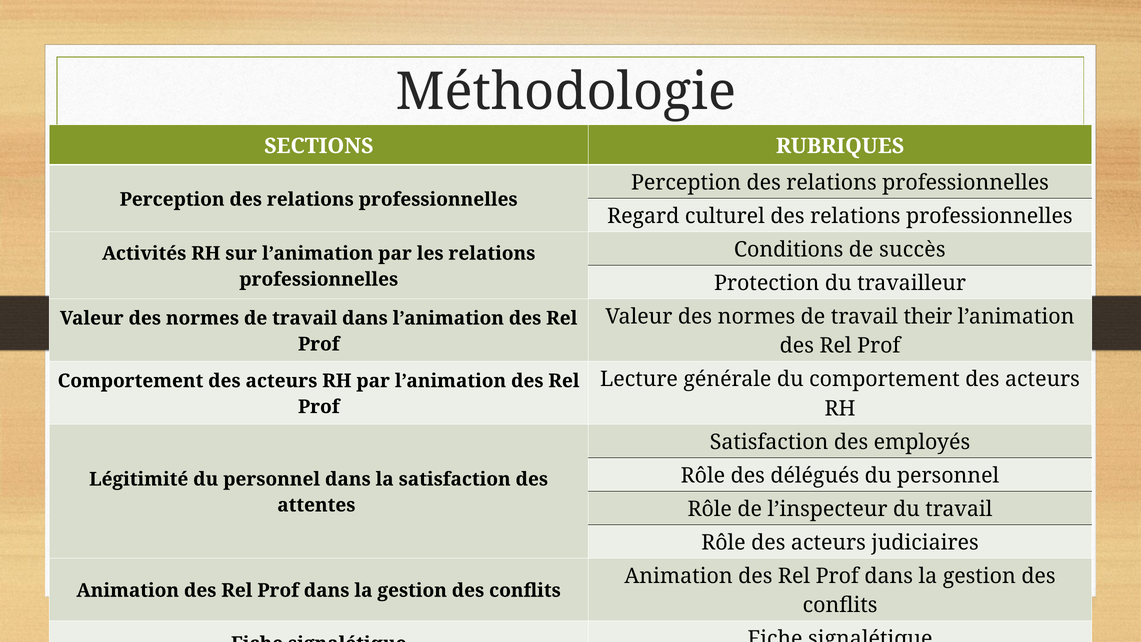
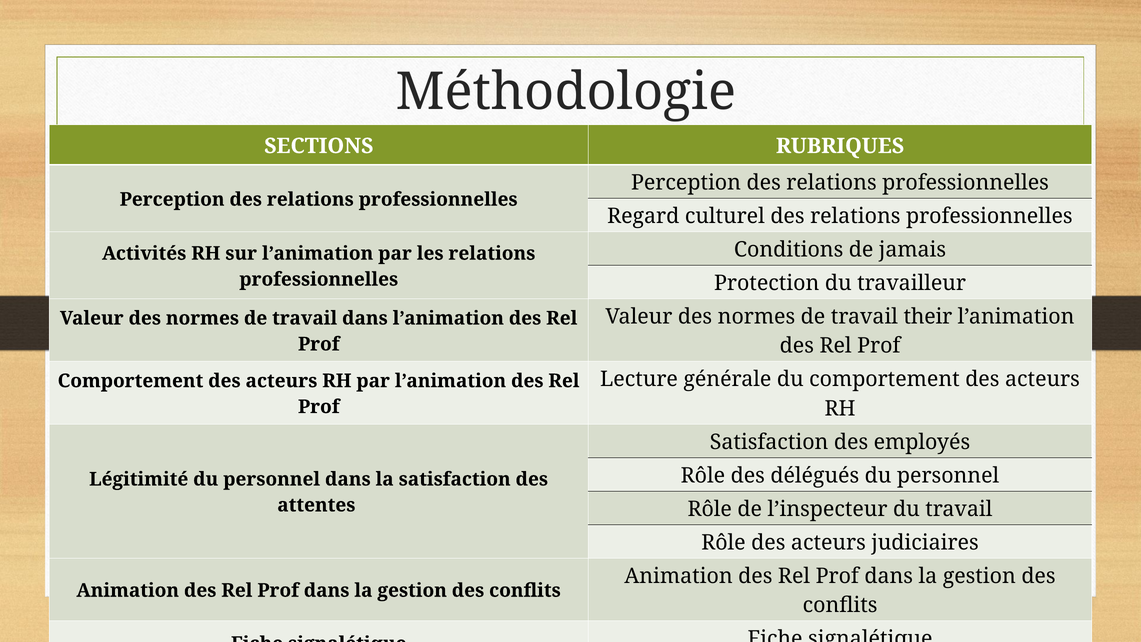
succès: succès -> jamais (913, 250)
